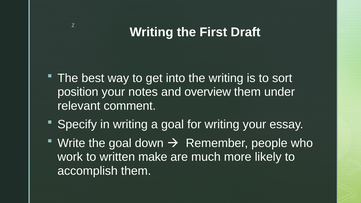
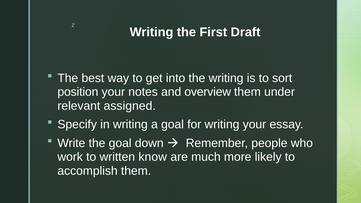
comment: comment -> assigned (130, 106)
make: make -> know (153, 157)
